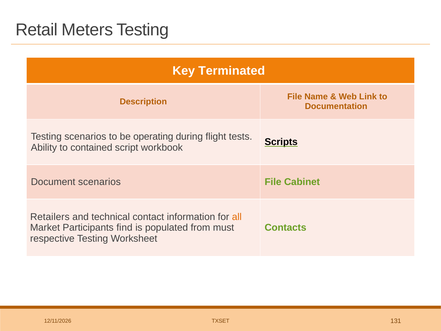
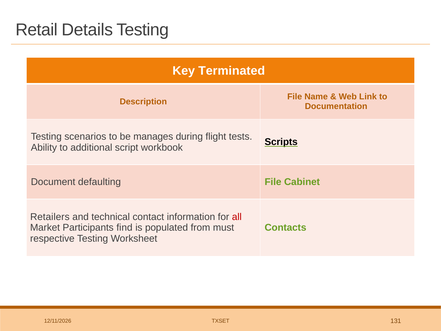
Meters: Meters -> Details (87, 30)
operating: operating -> manages (153, 137)
contained: contained -> additional (91, 147)
Document scenarios: scenarios -> defaulting (99, 182)
all colour: orange -> red (237, 217)
